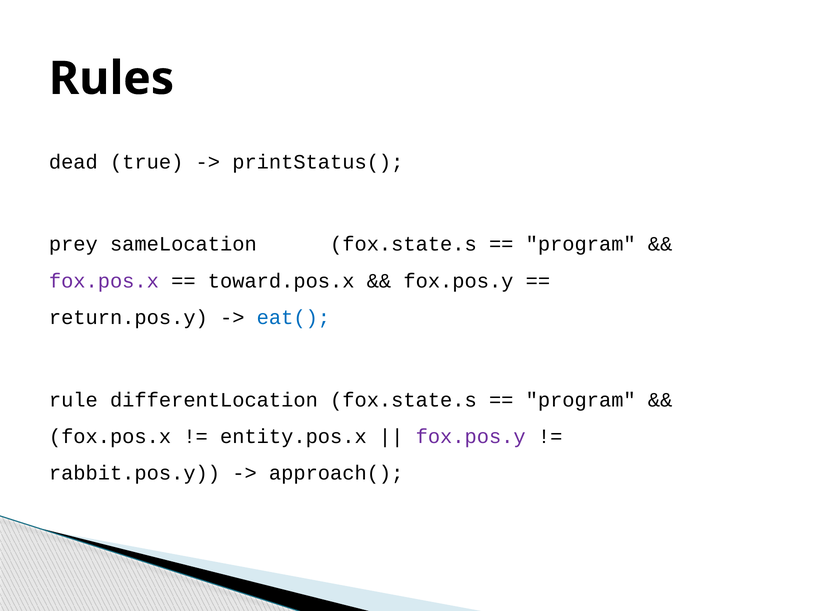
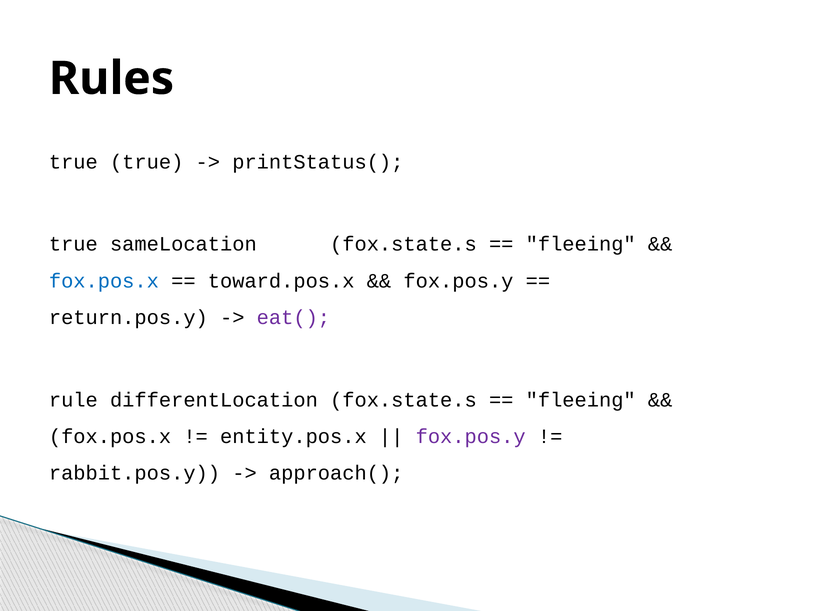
dead: dead -> true (73, 162)
prey: prey -> true (73, 244)
program: program -> fleeing (581, 244)
fox.pos.x colour: purple -> blue (104, 281)
eat( colour: blue -> purple (293, 318)
program: program -> fleeing (581, 400)
